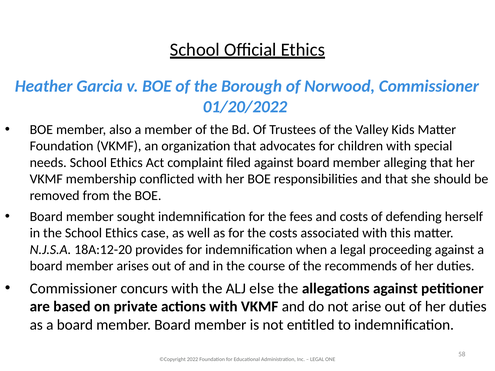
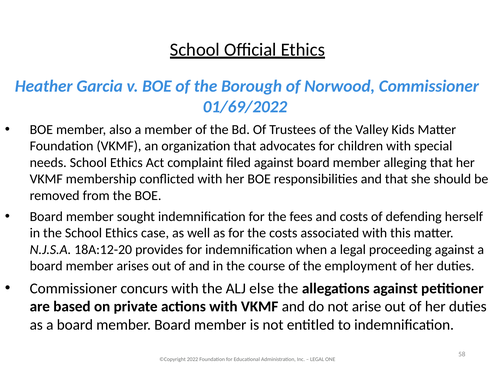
01/20/2022: 01/20/2022 -> 01/69/2022 (245, 107)
recommends: recommends -> employment (361, 266)
